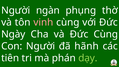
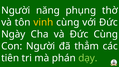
ngàn: ngàn -> năng (48, 10)
vinh colour: pink -> yellow (43, 22)
hãnh: hãnh -> thẳm (87, 46)
